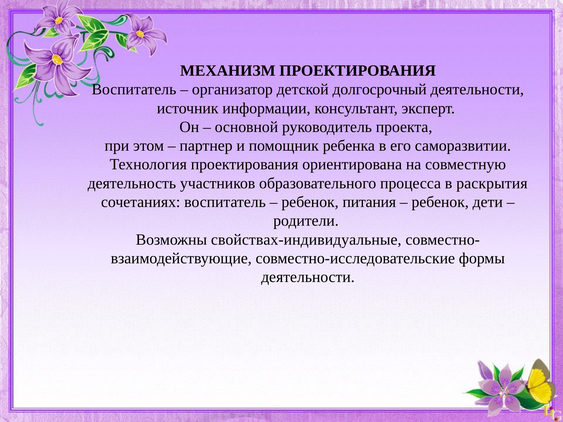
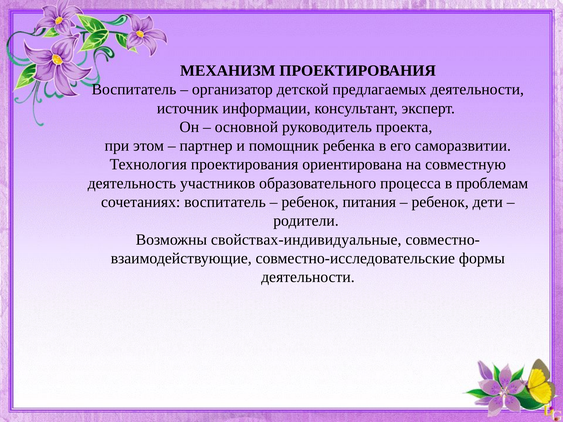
долгосрочный: долгосрочный -> предлагаемых (380, 90)
раскрытия: раскрытия -> проблемам (492, 183)
